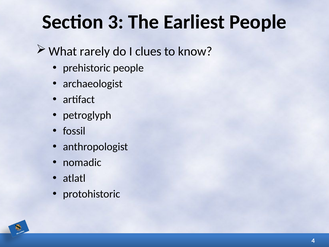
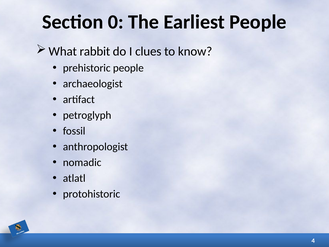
3: 3 -> 0 (116, 22)
rarely: rarely -> rabbit (95, 51)
